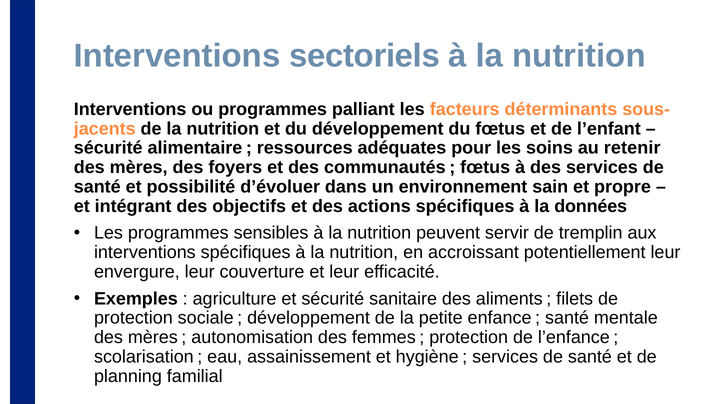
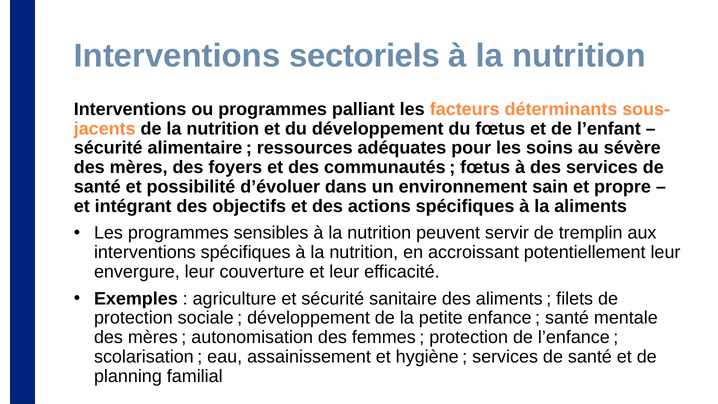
retenir: retenir -> sévère (632, 148)
la données: données -> aliments (591, 206)
